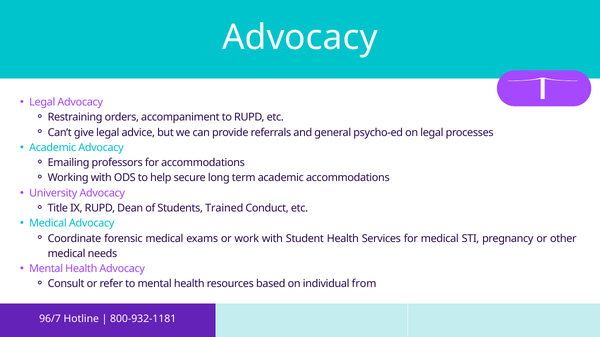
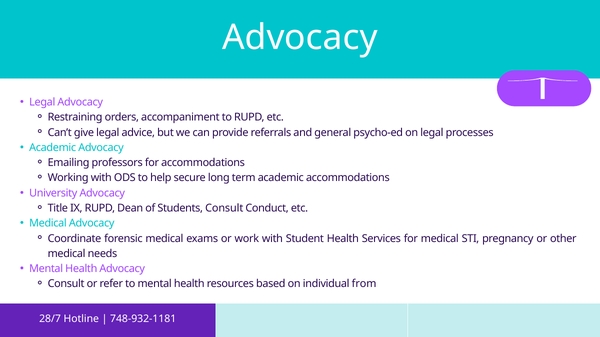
Students Trained: Trained -> Consult (224, 209)
96/7: 96/7 -> 28/7 (50, 319)
800-932-1181: 800-932-1181 -> 748-932-1181 (143, 319)
